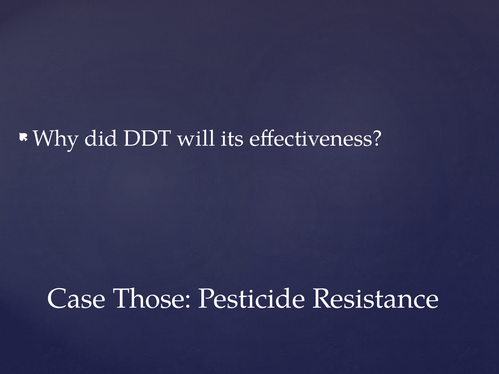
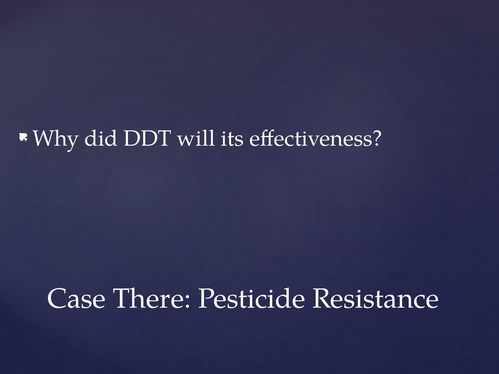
Those: Those -> There (152, 299)
